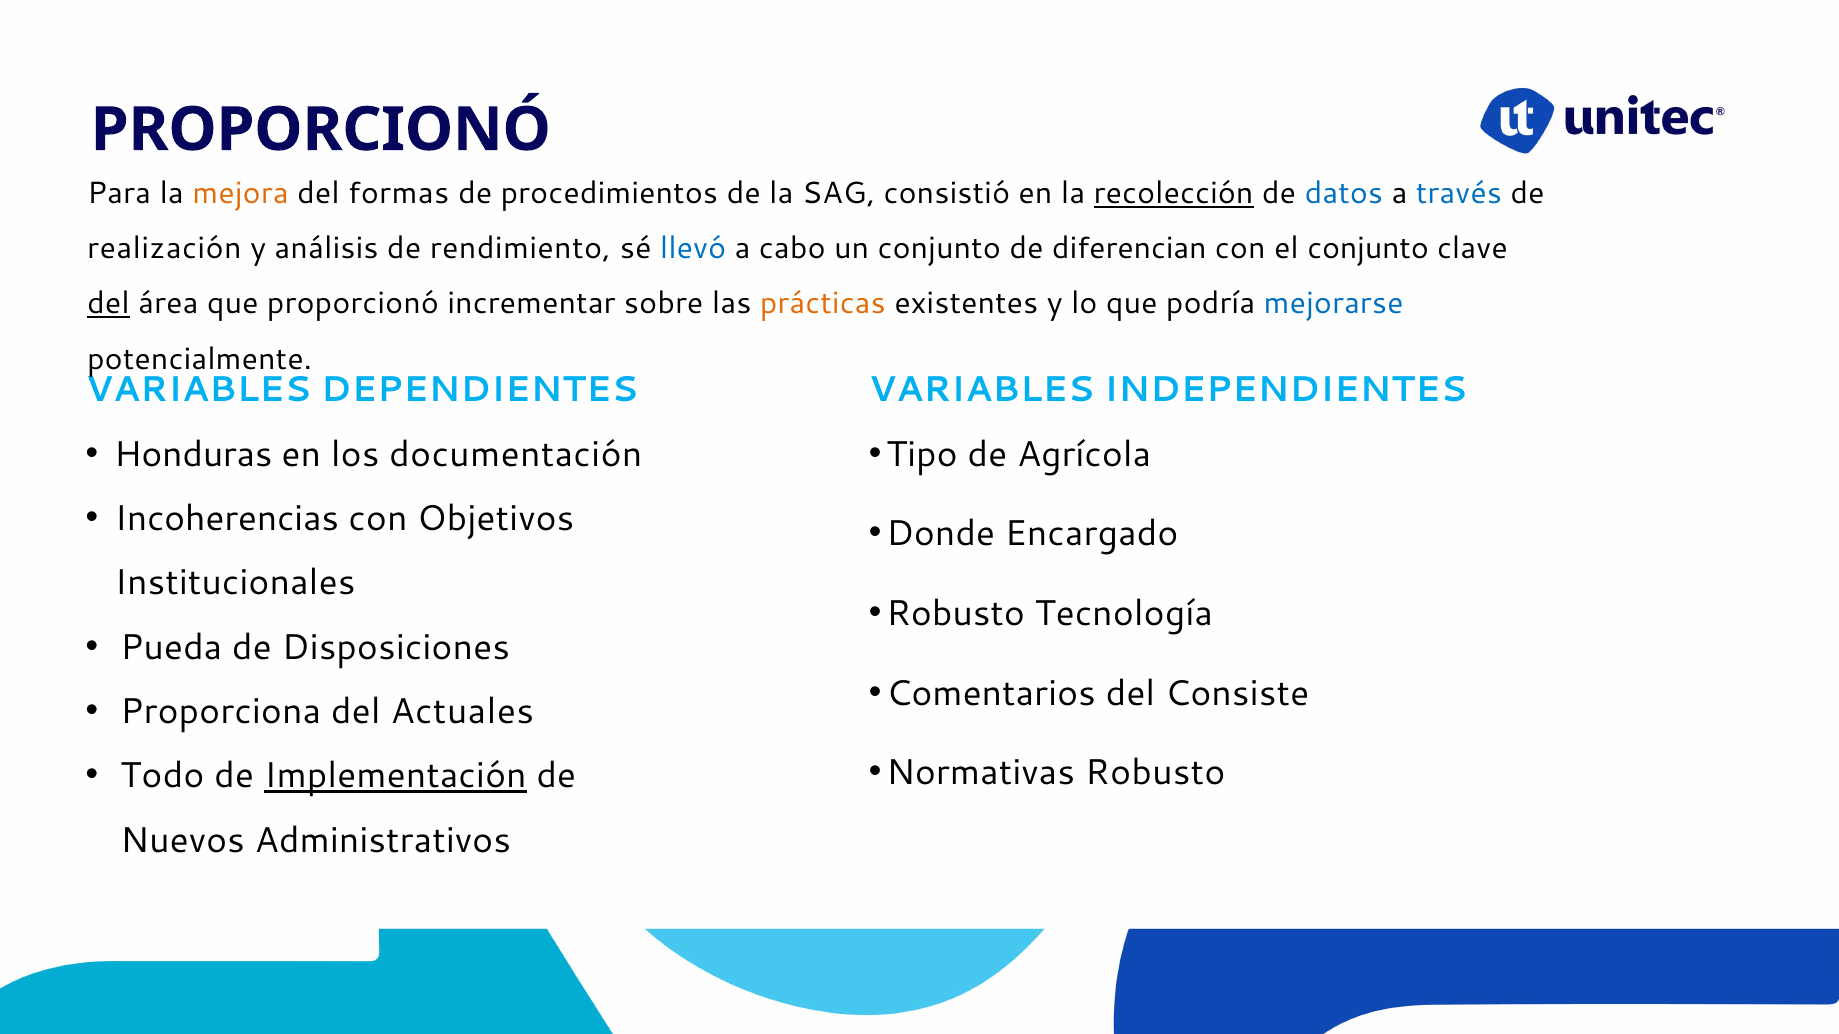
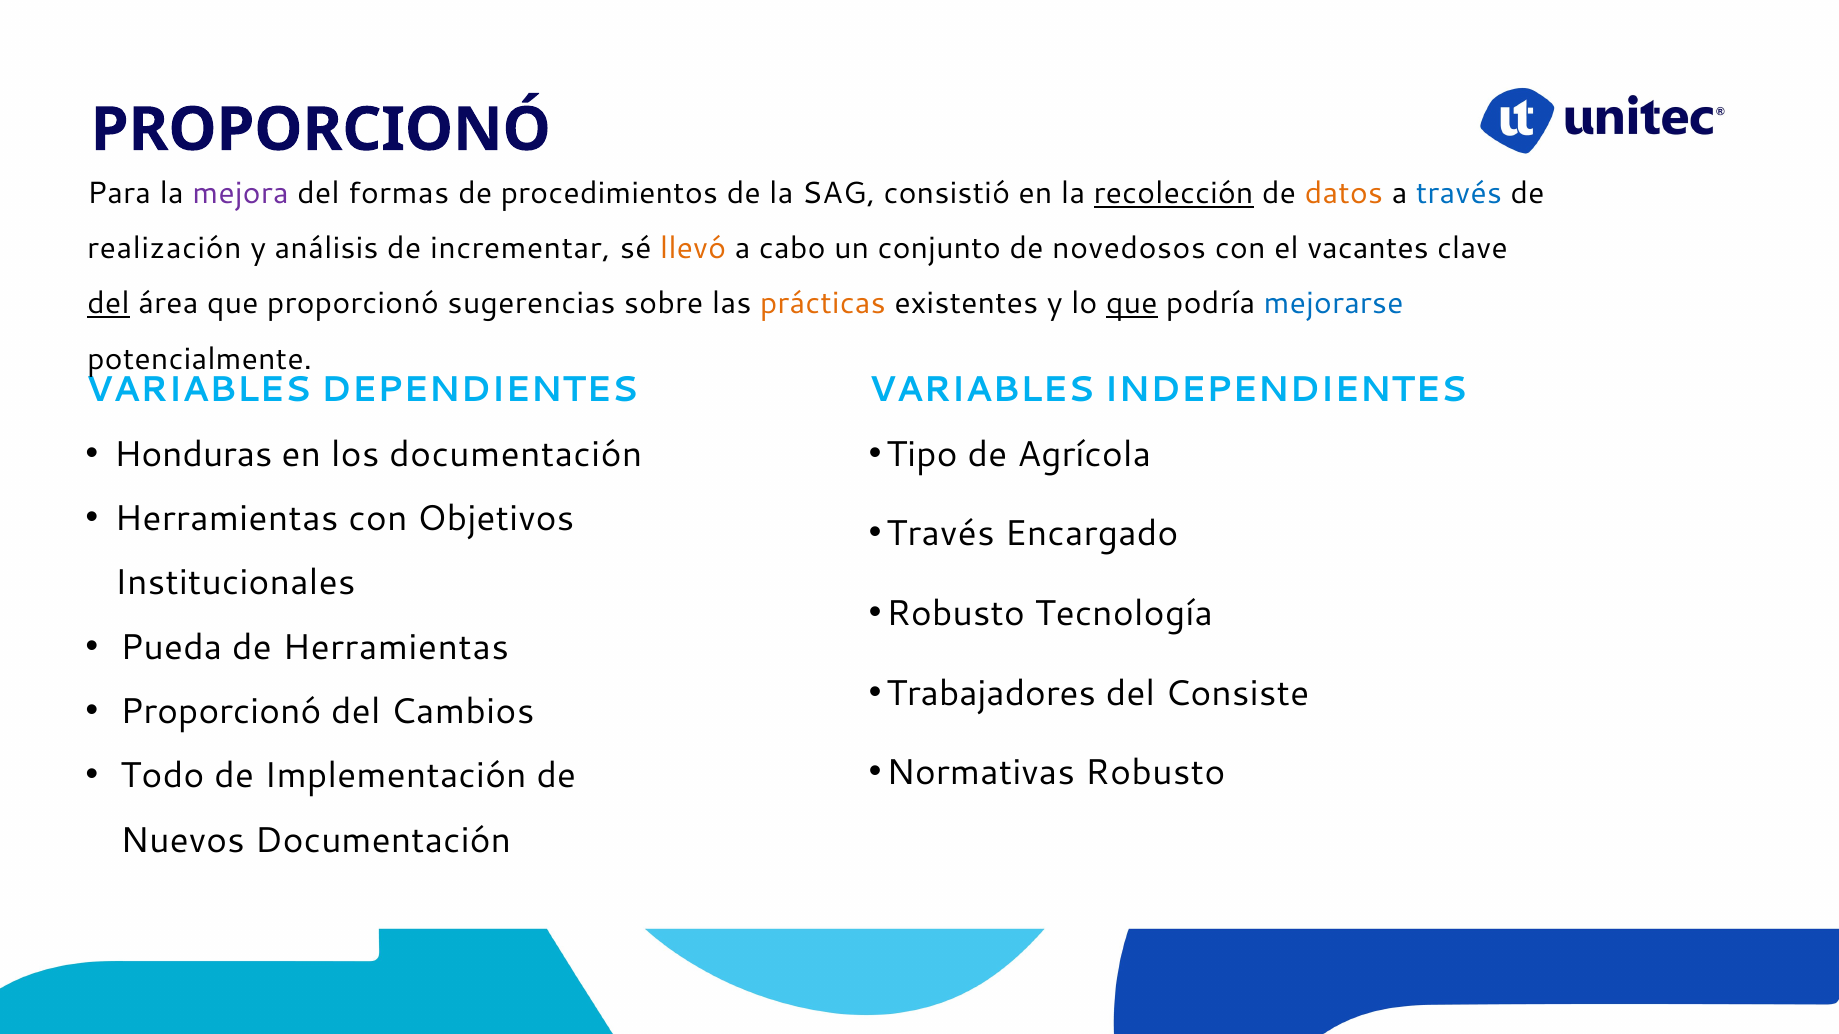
mejora colour: orange -> purple (241, 194)
datos colour: blue -> orange (1344, 194)
rendimiento: rendimiento -> incrementar (520, 249)
llevó colour: blue -> orange (693, 249)
diferencian: diferencian -> novedosos (1129, 249)
el conjunto: conjunto -> vacantes (1368, 249)
incrementar: incrementar -> sugerencias (532, 304)
que underline: none -> present (1132, 304)
Incoherencias: Incoherencias -> Herramientas (227, 519)
Donde: Donde -> Través (940, 534)
de Disposiciones: Disposiciones -> Herramientas (396, 648)
Comentarios: Comentarios -> Trabajadores (991, 694)
Proporciona: Proporciona -> Proporcionó (221, 712)
Actuales: Actuales -> Cambios (462, 712)
Implementación underline: present -> none (395, 776)
Nuevos Administrativos: Administrativos -> Documentación (383, 841)
